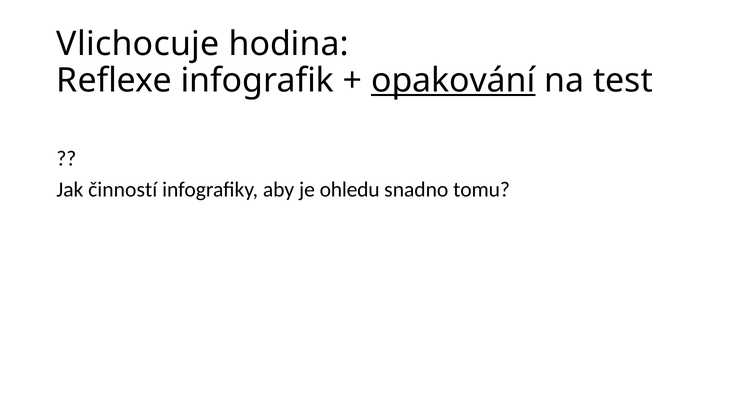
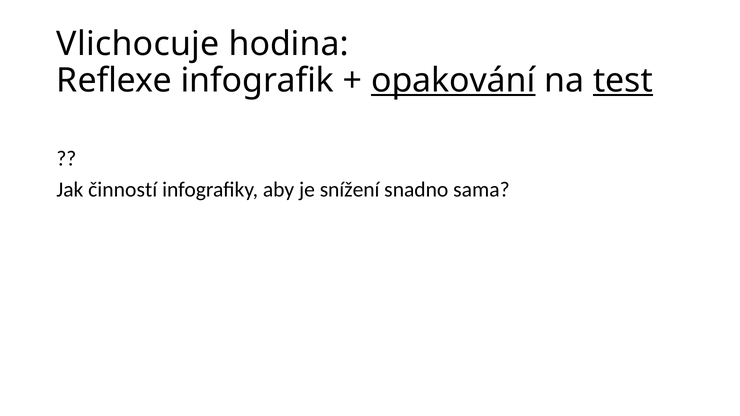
test underline: none -> present (623, 80)
ohledu: ohledu -> snížení (350, 190)
tomu: tomu -> sama (481, 190)
